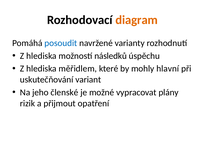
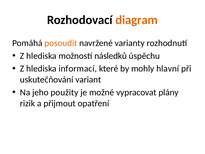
posoudit colour: blue -> orange (61, 43)
měřidlem: měřidlem -> informací (78, 69)
členské: členské -> použity (64, 92)
